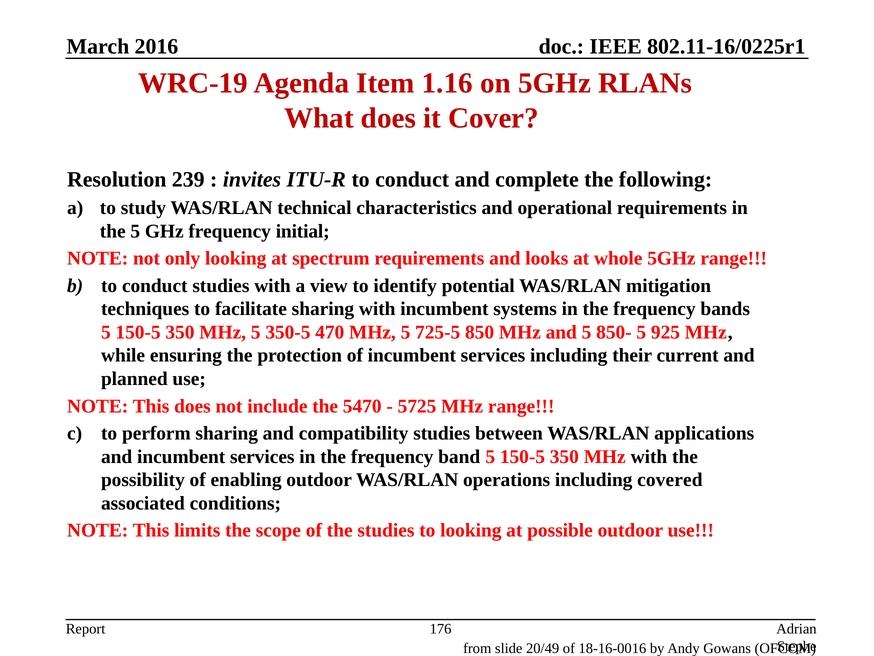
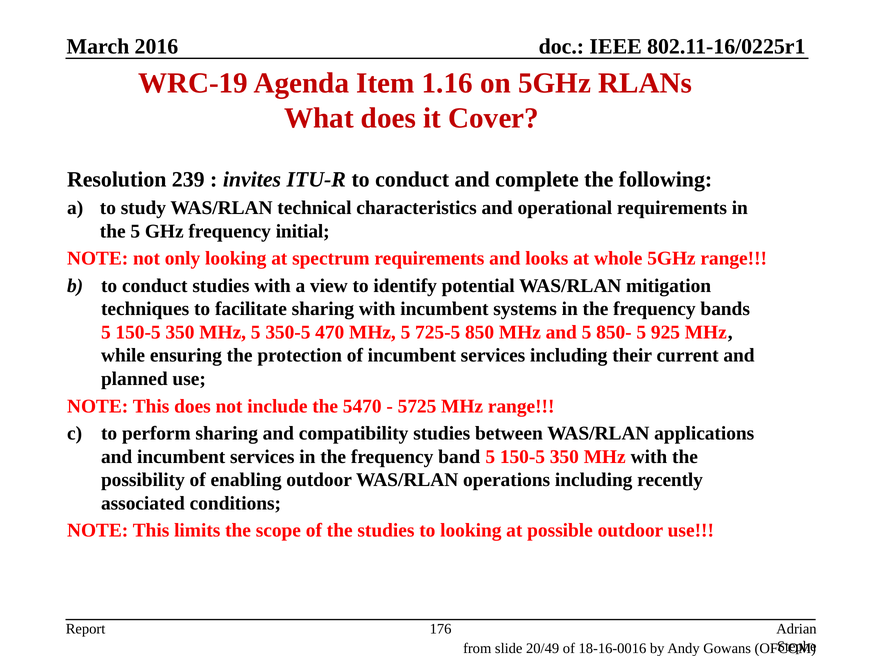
covered: covered -> recently (670, 480)
